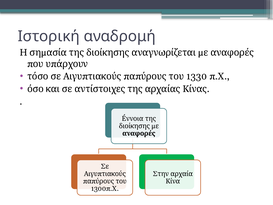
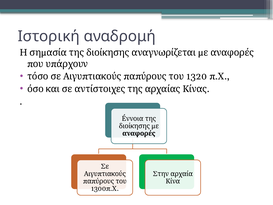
1330: 1330 -> 1320 (197, 76)
